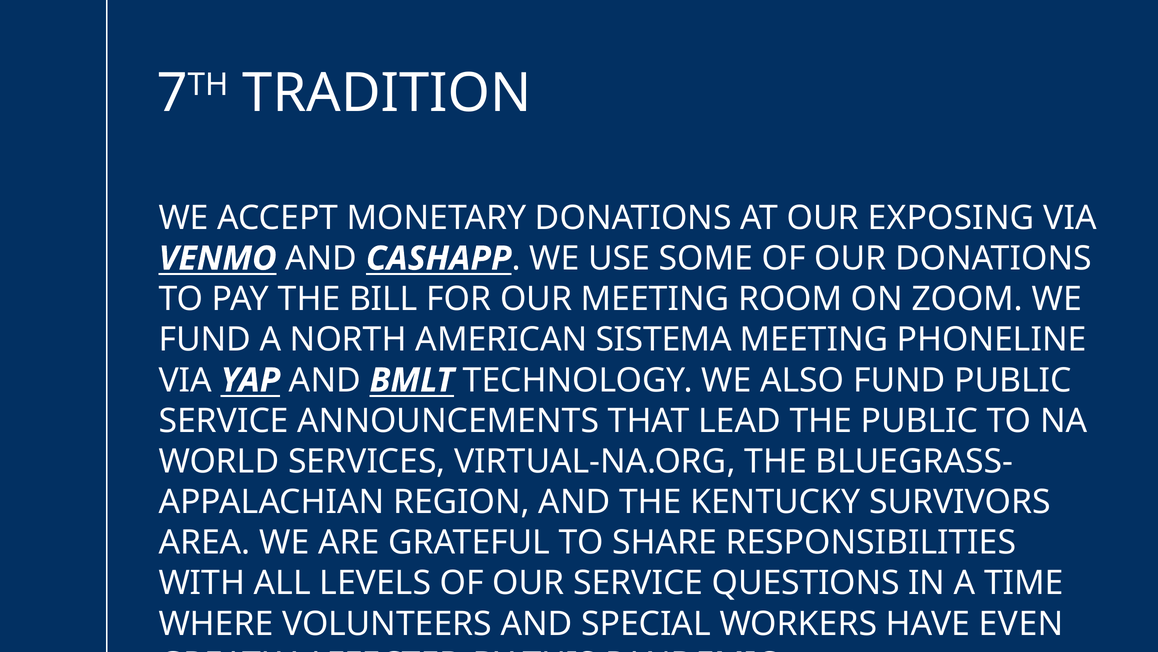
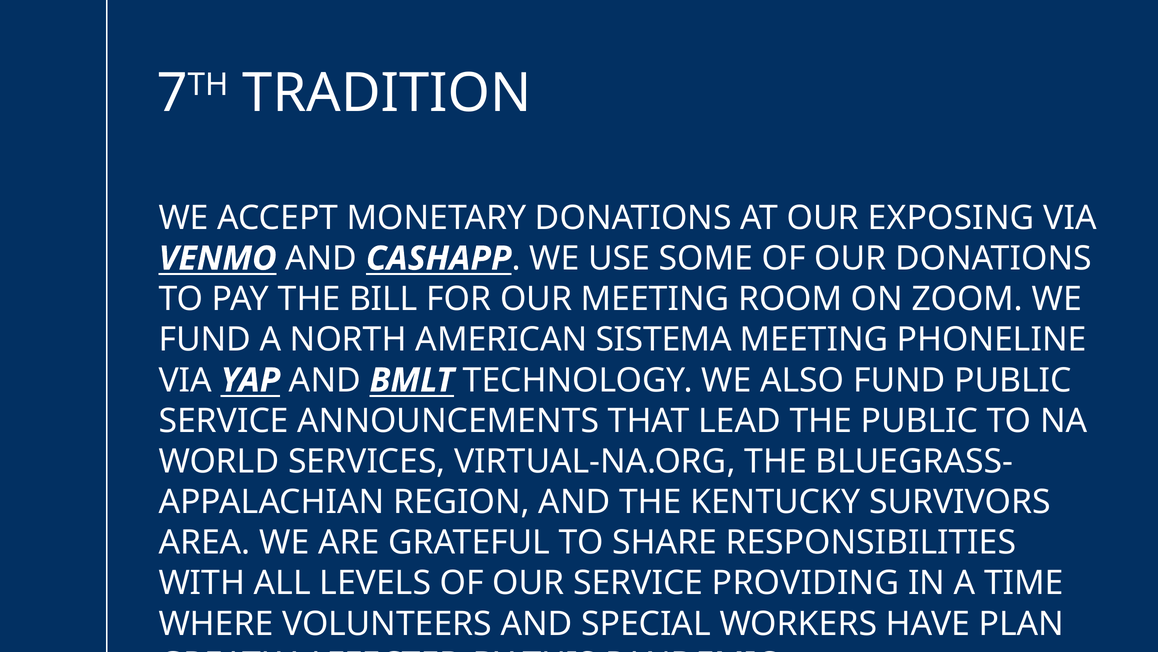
QUESTIONS: QUESTIONS -> PROVIDING (806, 583)
EVEN: EVEN -> PLAN (1021, 623)
